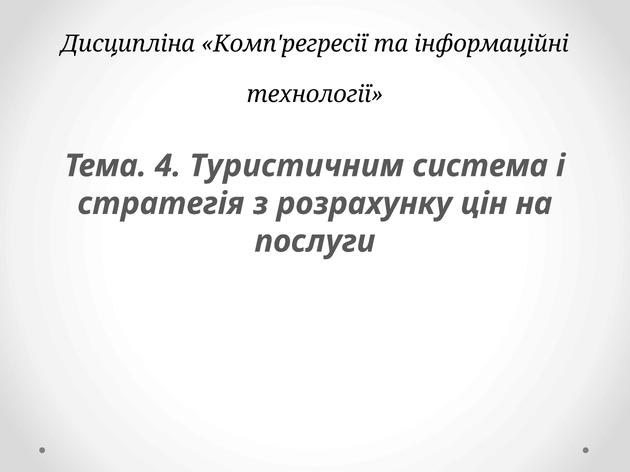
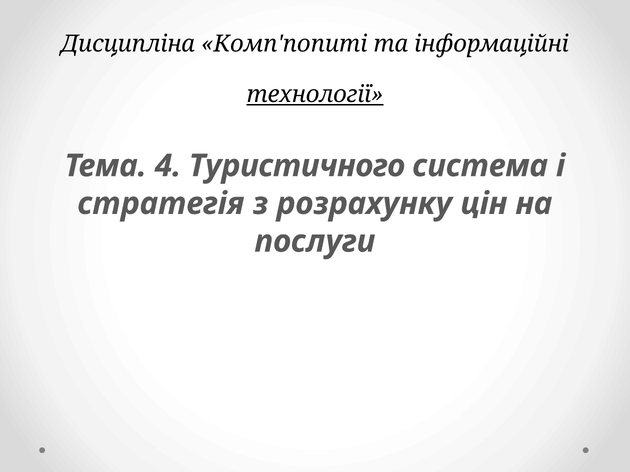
Комп'регресії: Комп'регресії -> Комп'попиті (284, 44)
технології underline: none -> present (315, 95)
Туристичним: Туристичним -> Туристичного (297, 166)
